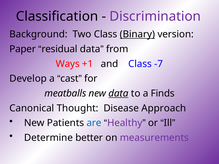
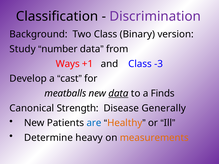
Binary underline: present -> none (137, 34)
Paper: Paper -> Study (23, 49)
residual: residual -> number (60, 49)
-7: -7 -> -3 (159, 64)
Thought: Thought -> Strength (78, 108)
Approach: Approach -> Generally (164, 108)
Healthy colour: purple -> orange (125, 123)
better: better -> heavy (89, 138)
measurements colour: purple -> orange (154, 138)
